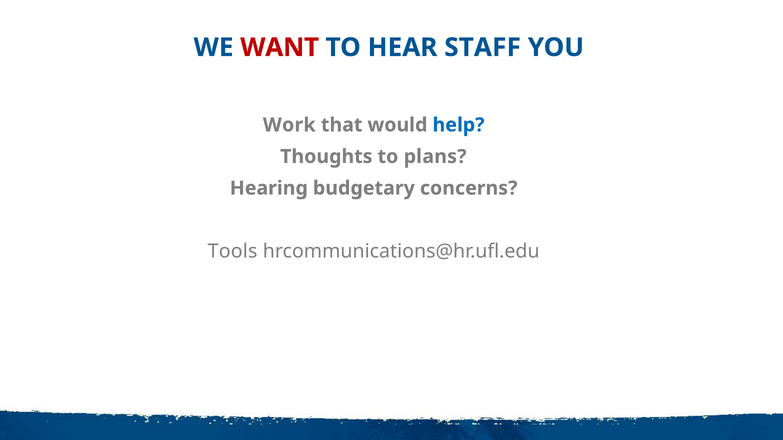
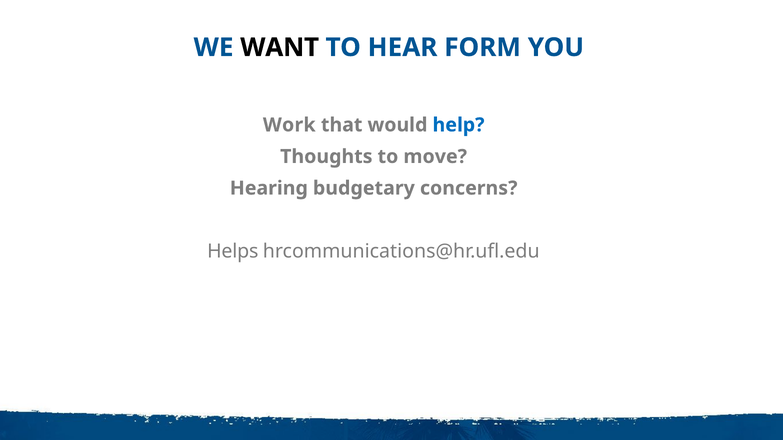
WANT colour: red -> black (280, 47)
STAFF: STAFF -> FORM (483, 47)
plans: plans -> move (435, 157)
Tools: Tools -> Helps (233, 252)
